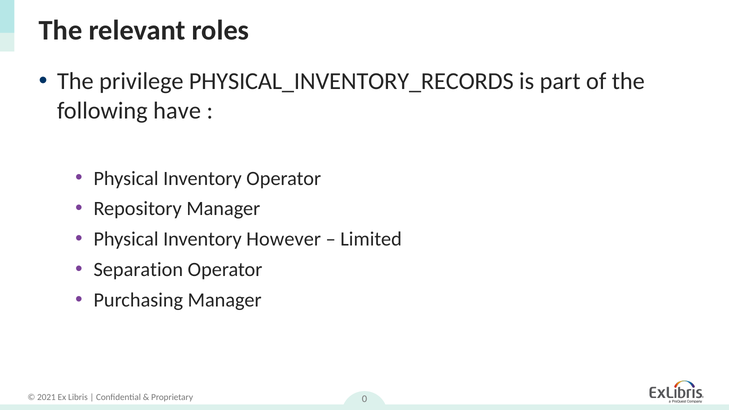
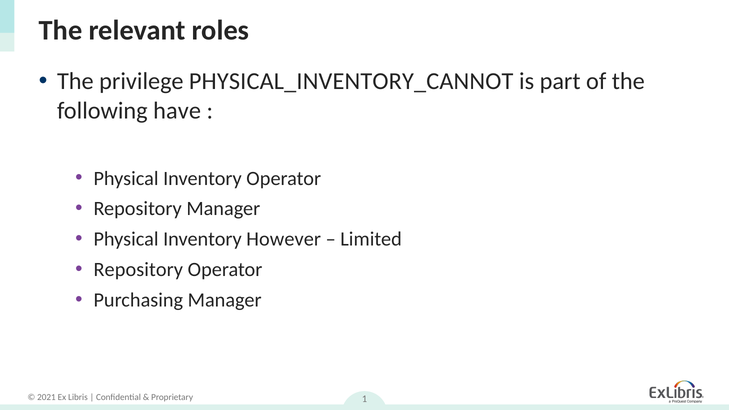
PHYSICAL_INVENTORY_RECORDS: PHYSICAL_INVENTORY_RECORDS -> PHYSICAL_INVENTORY_CANNOT (351, 81)
Separation: Separation -> Repository (138, 270)
0: 0 -> 1 (365, 399)
